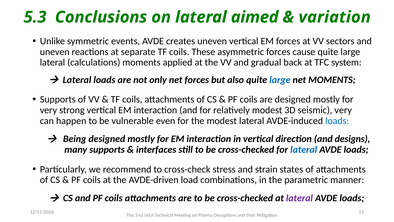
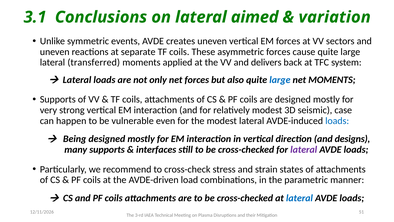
5.3: 5.3 -> 3.1 (35, 17)
calculations: calculations -> transferred (94, 62)
gradual: gradual -> delivers (266, 62)
seismic very: very -> case (343, 110)
lateral colour: blue -> purple (304, 149)
lateral colour: purple -> blue (299, 198)
